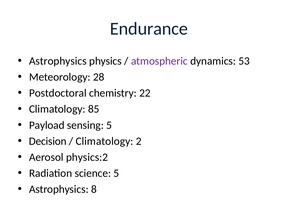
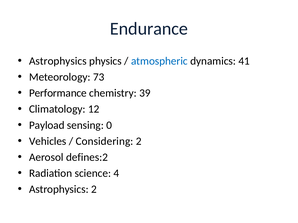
atmospheric colour: purple -> blue (159, 61)
53: 53 -> 41 (244, 61)
28: 28 -> 73 (99, 77)
Postdoctoral: Postdoctoral -> Performance (58, 93)
22: 22 -> 39 (145, 93)
85: 85 -> 12 (94, 109)
sensing 5: 5 -> 0 (109, 125)
Decision: Decision -> Vehicles (48, 141)
Climatology: Climatology -> Considering (104, 141)
physics:2: physics:2 -> defines:2 (87, 158)
science 5: 5 -> 4 (116, 174)
Astrophysics 8: 8 -> 2 (94, 190)
